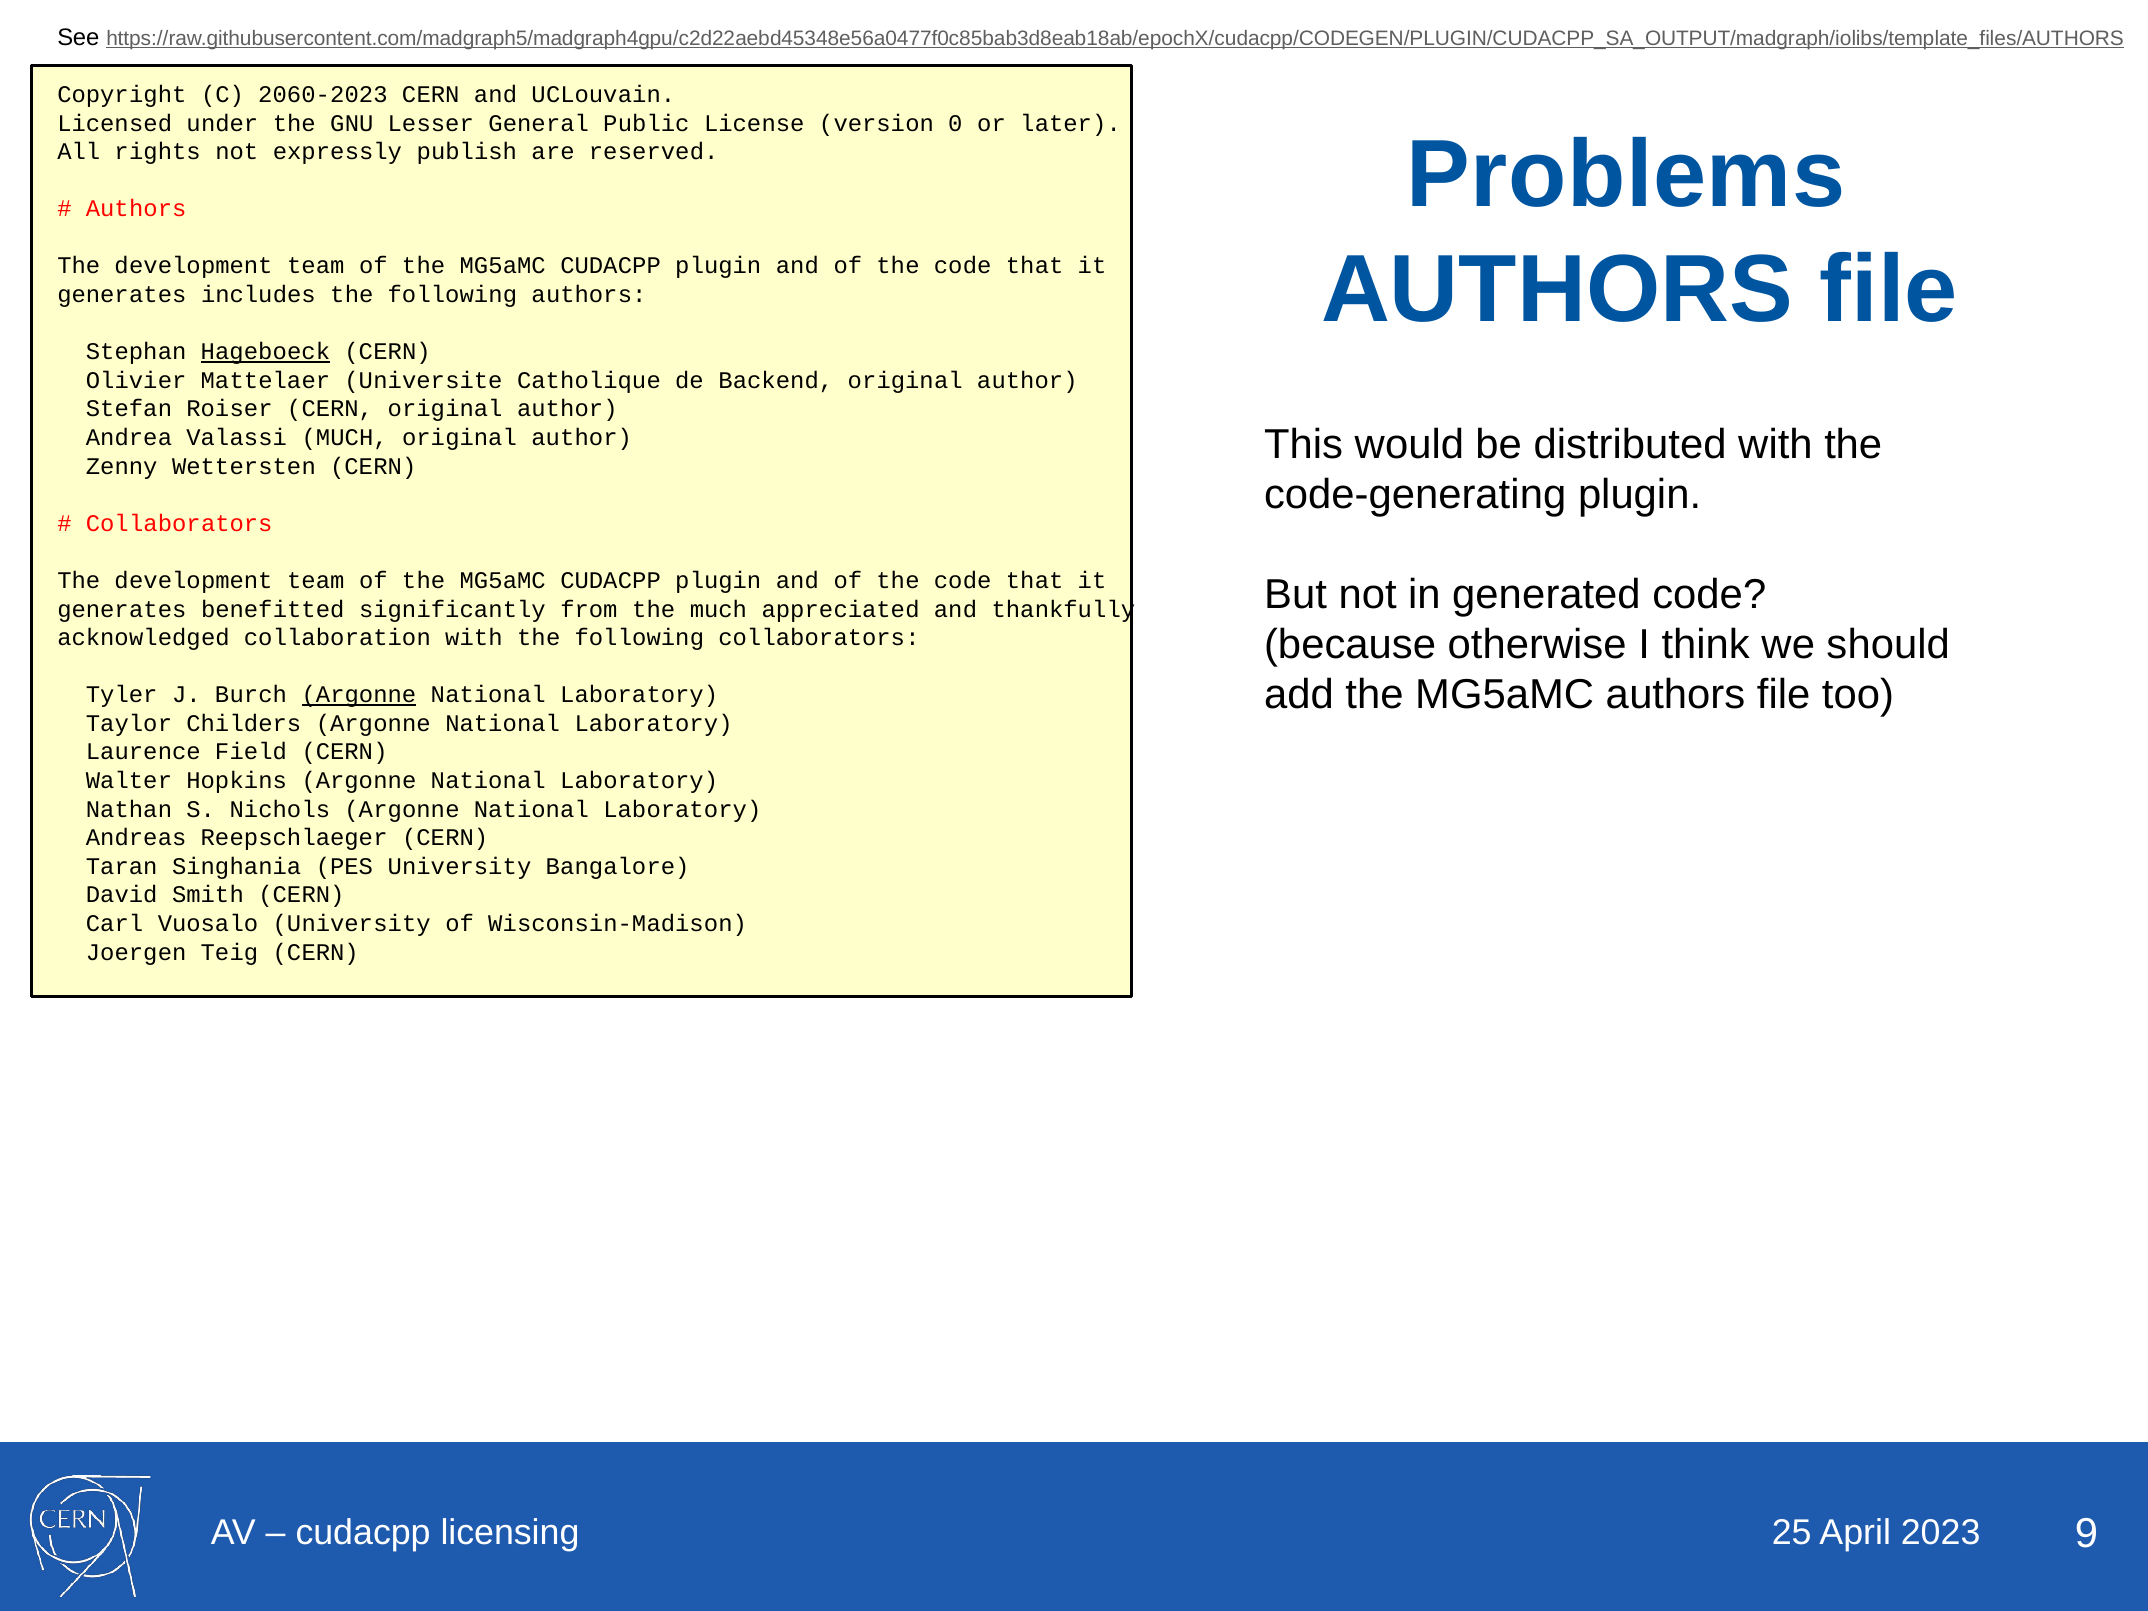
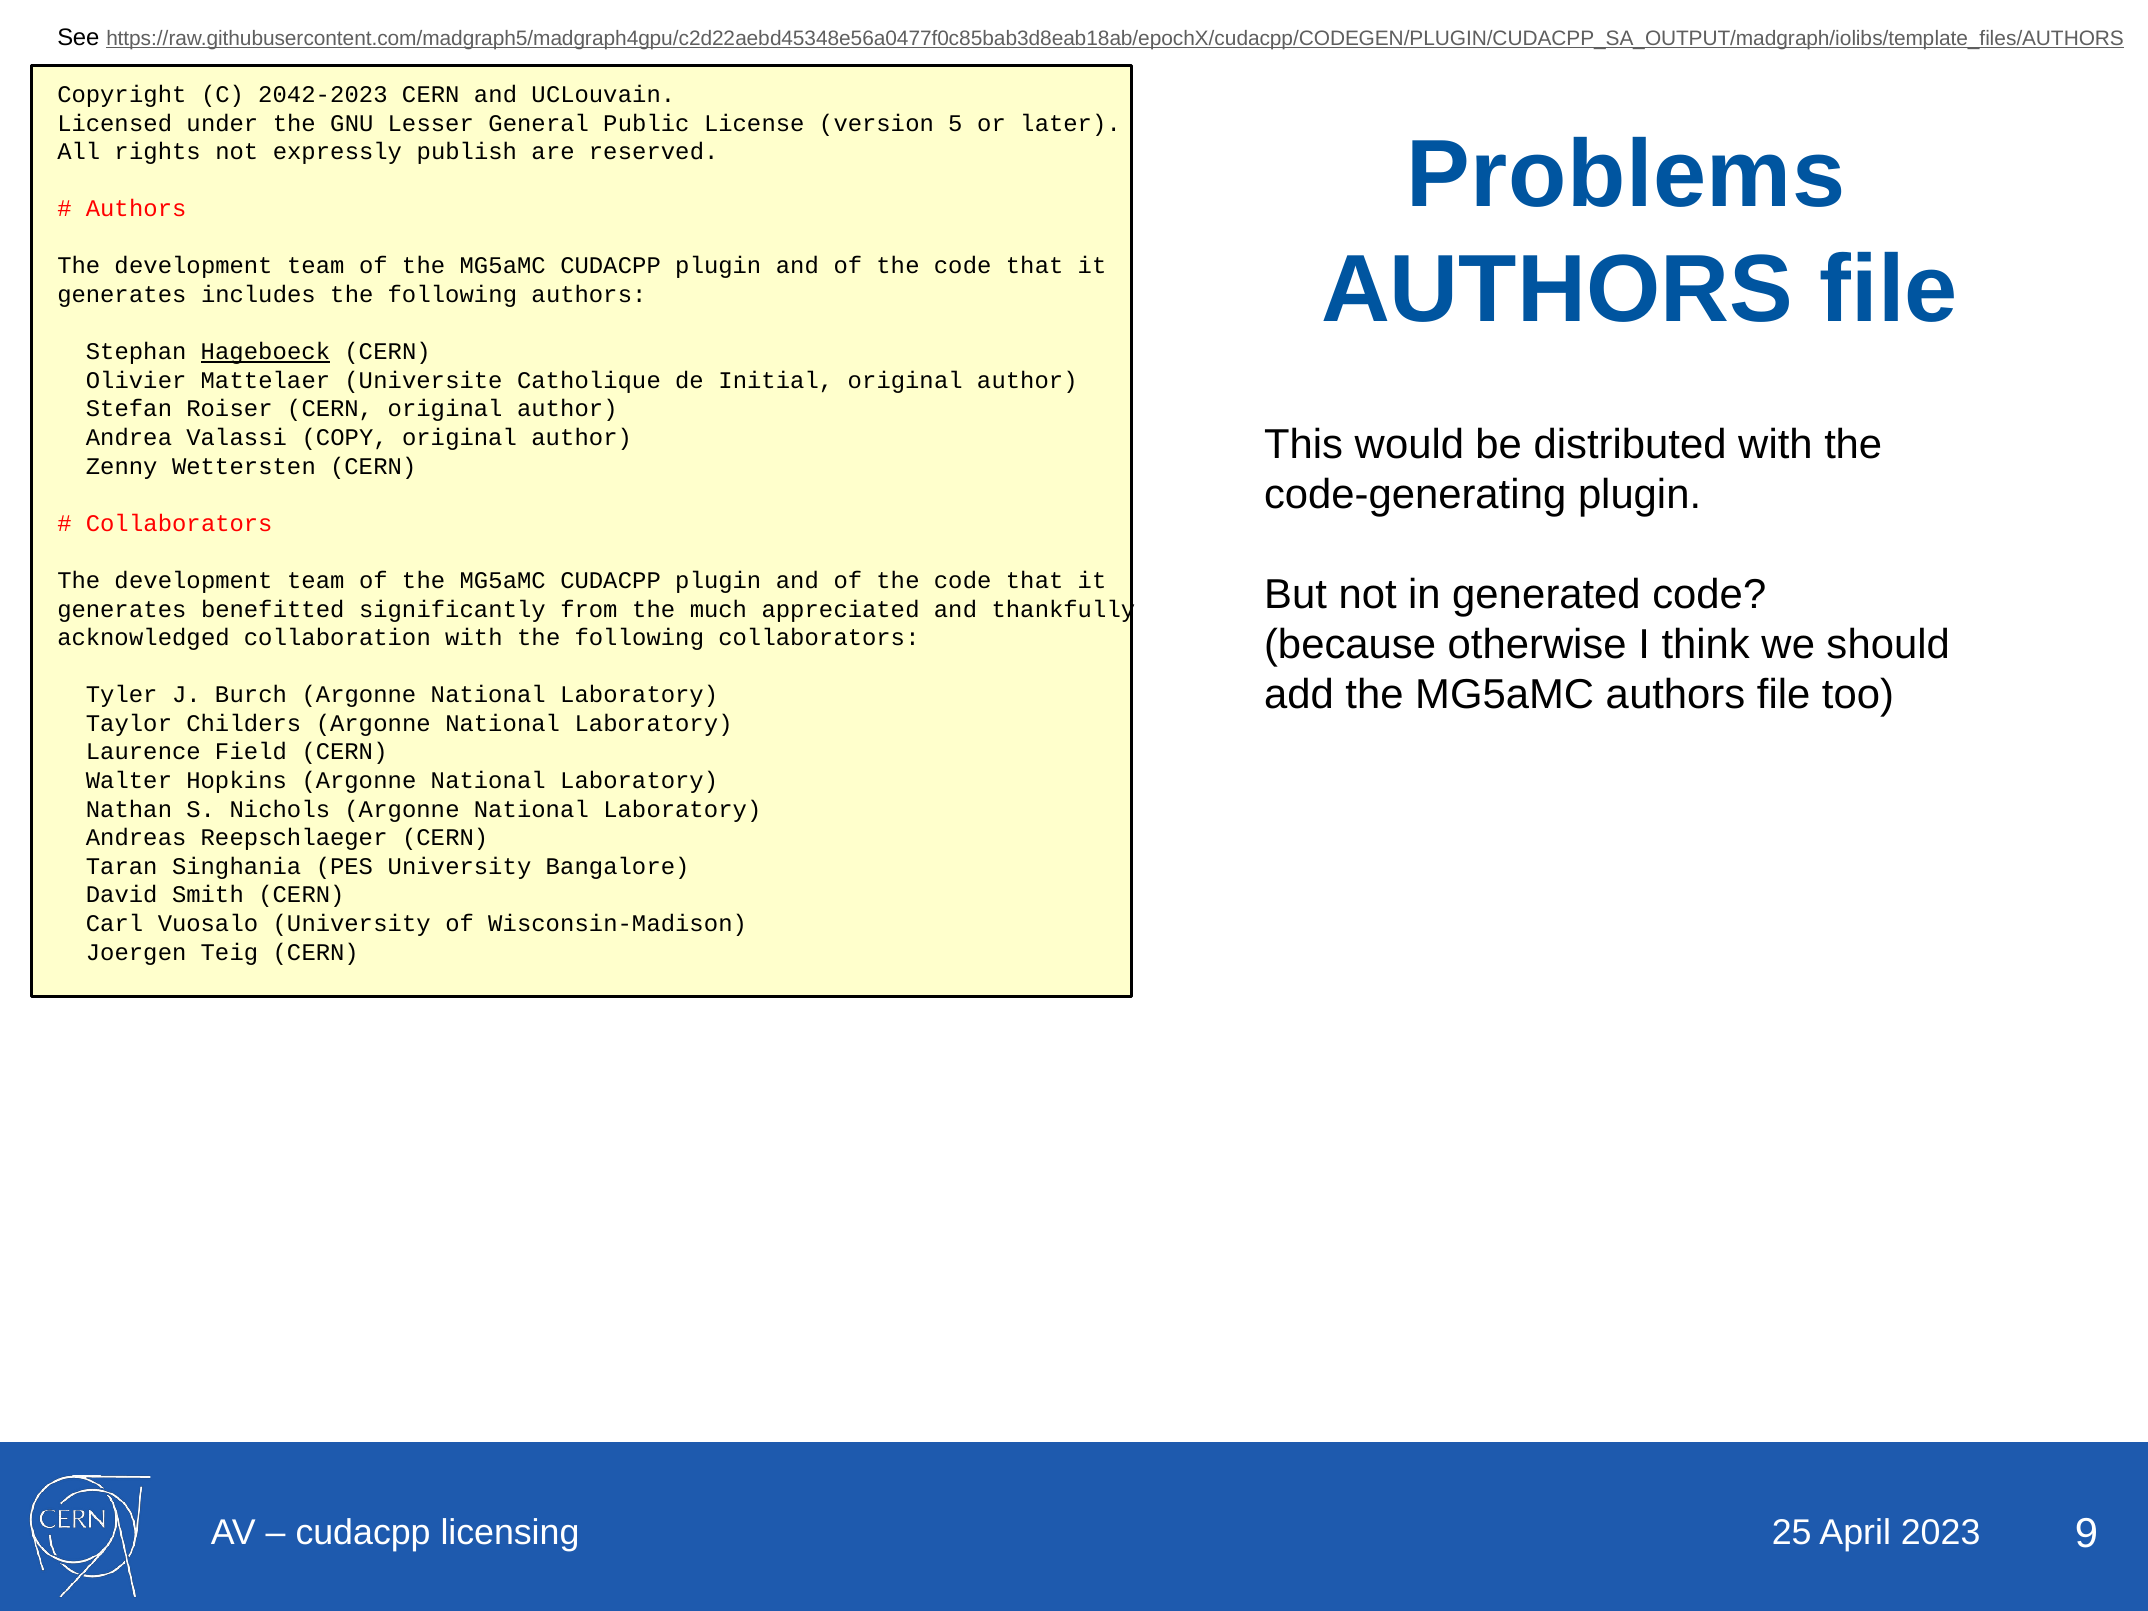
2060-2023: 2060-2023 -> 2042-2023 (323, 95)
0: 0 -> 5 (955, 123)
Backend: Backend -> Initial (776, 380)
Valassi MUCH: MUCH -> COPY (345, 438)
Argonne underline: present -> none (359, 695)
